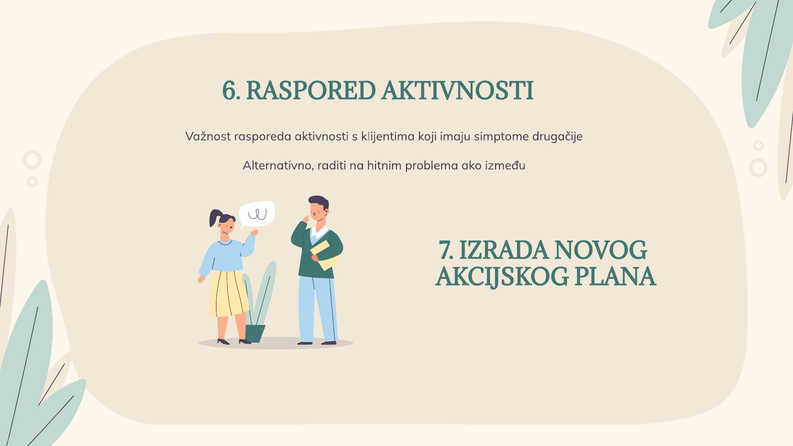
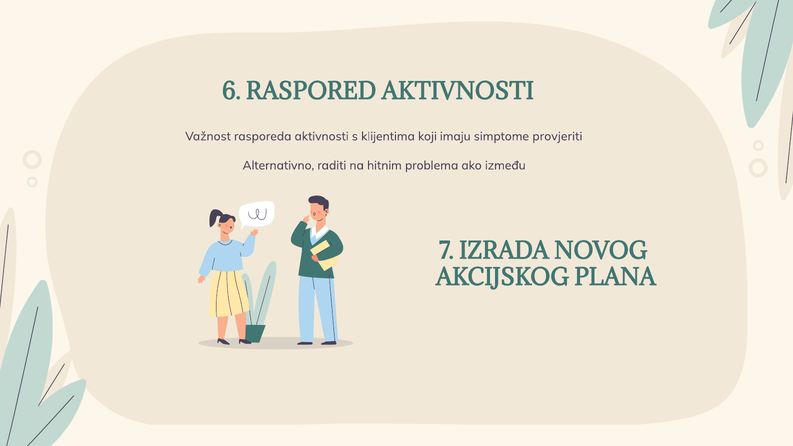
drugačije: drugačije -> provjeriti (557, 136)
